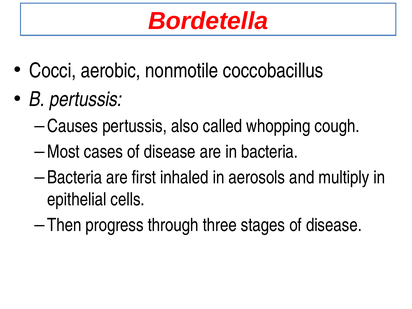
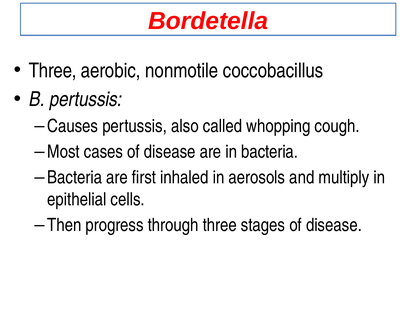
Cocci: Cocci -> Three (53, 71)
